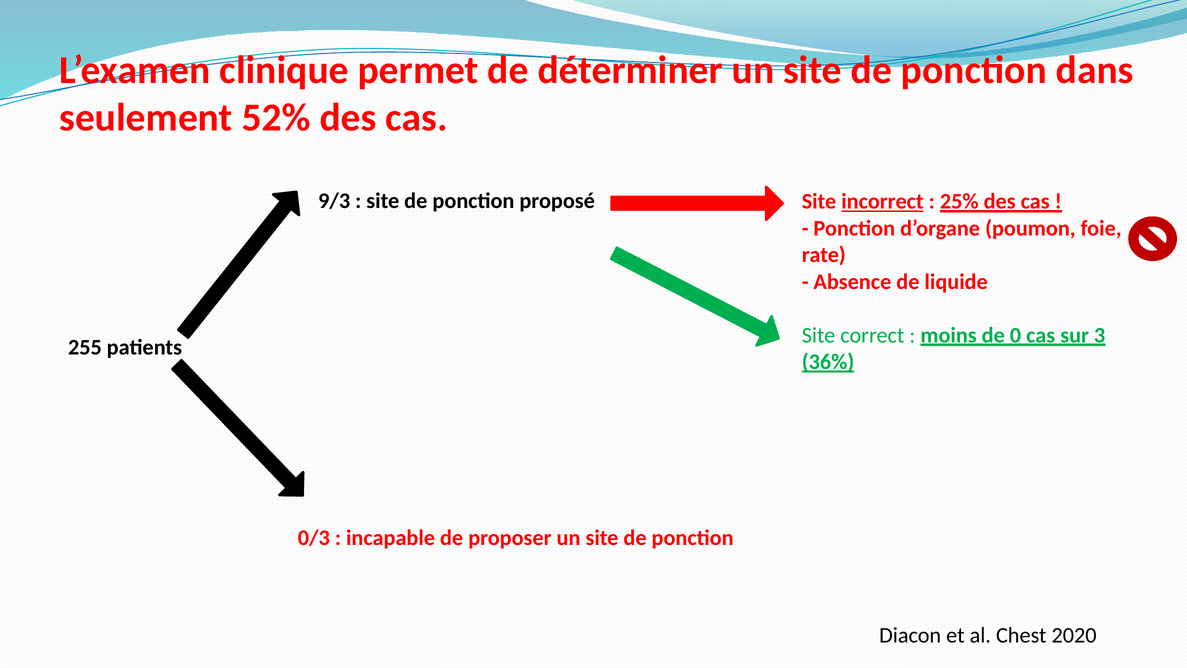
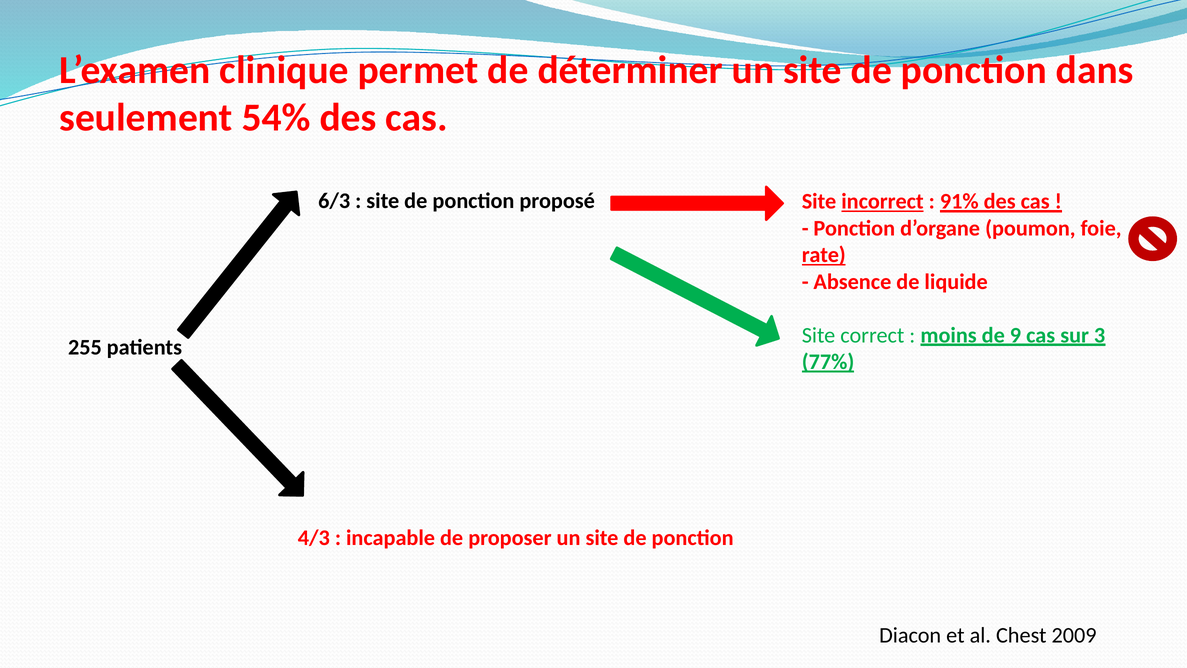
52%: 52% -> 54% (276, 118)
9/3: 9/3 -> 6/3 (334, 201)
25%: 25% -> 91% (959, 201)
rate underline: none -> present (824, 255)
0: 0 -> 9 (1015, 335)
36%: 36% -> 77% (828, 362)
0/3: 0/3 -> 4/3 (314, 538)
2020: 2020 -> 2009 (1074, 635)
